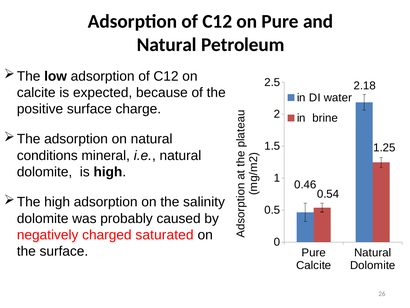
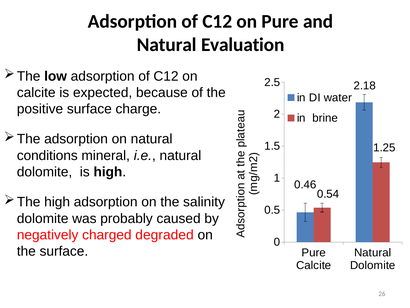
Petroleum: Petroleum -> Evaluation (243, 45)
saturated: saturated -> degraded (165, 235)
